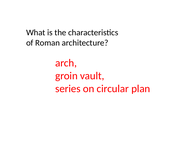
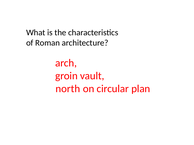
series: series -> north (68, 89)
